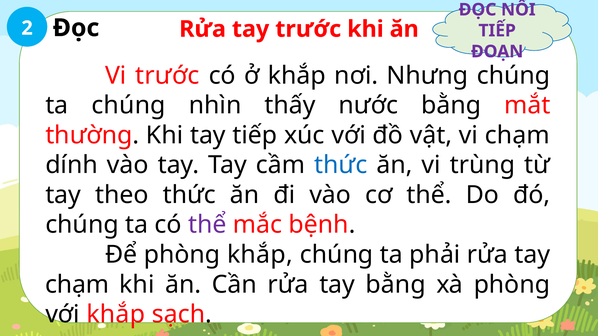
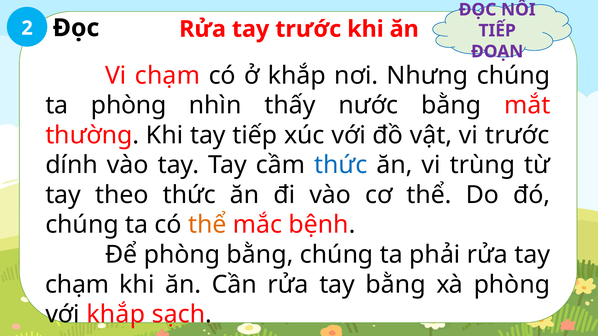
Vi trước: trước -> chạm (167, 76)
ta chúng: chúng -> phòng (129, 105)
vi chạm: chạm -> trước (517, 135)
thể colour: purple -> orange (207, 225)
phòng khắp: khắp -> bằng (260, 255)
